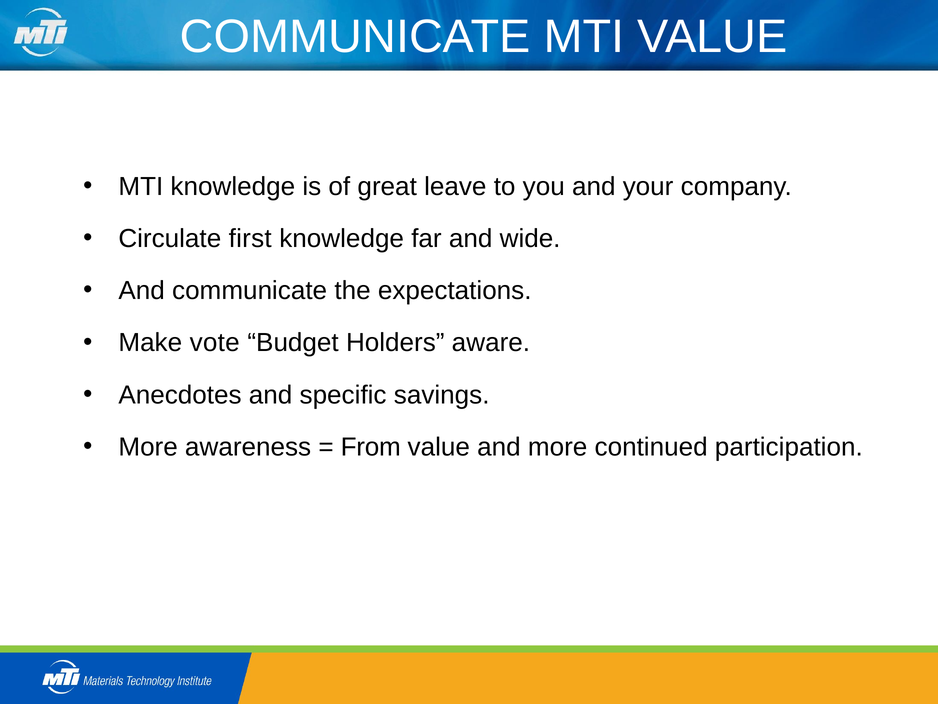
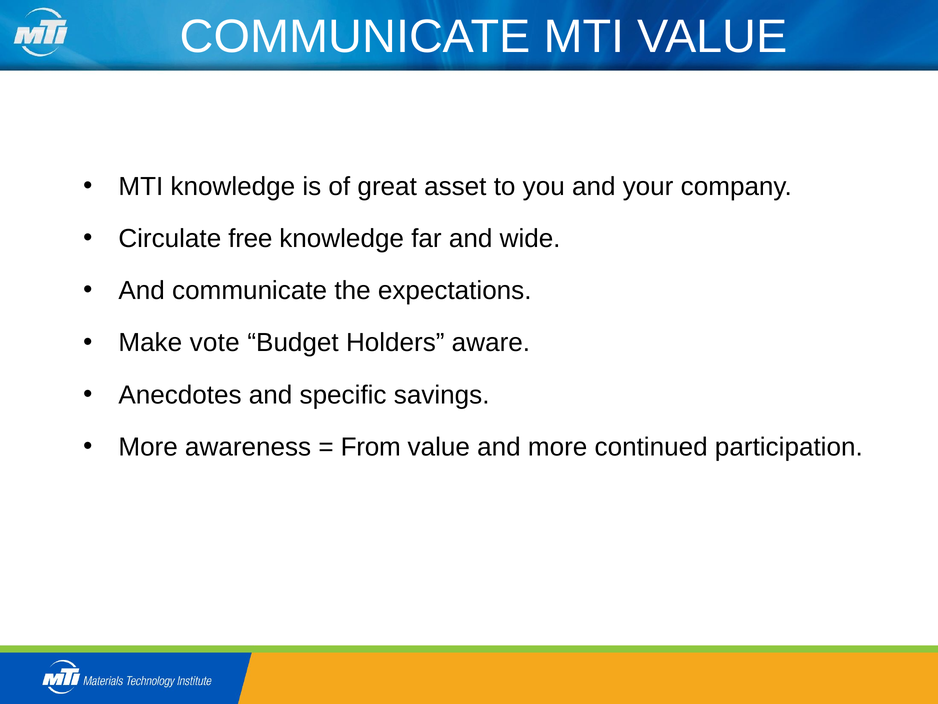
leave: leave -> asset (455, 186)
first: first -> free (250, 238)
